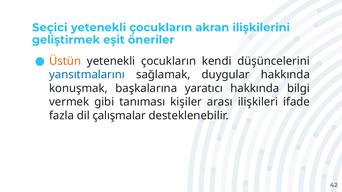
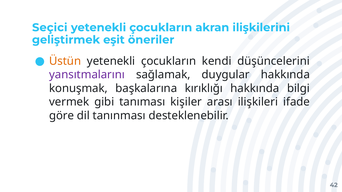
yansıtmalarını colour: blue -> purple (87, 75)
yaratıcı: yaratıcı -> kırıklığı (204, 88)
fazla: fazla -> göre (62, 116)
çalışmalar: çalışmalar -> tanınması (119, 116)
